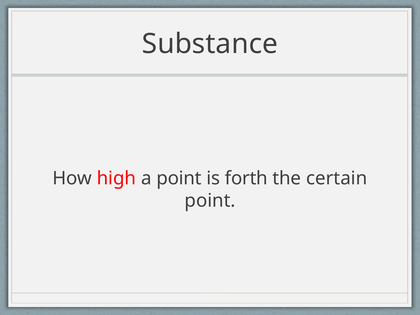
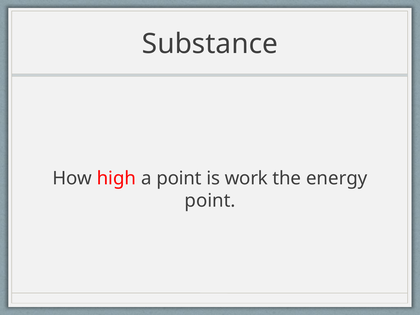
forth: forth -> work (246, 178)
certain: certain -> energy (337, 178)
